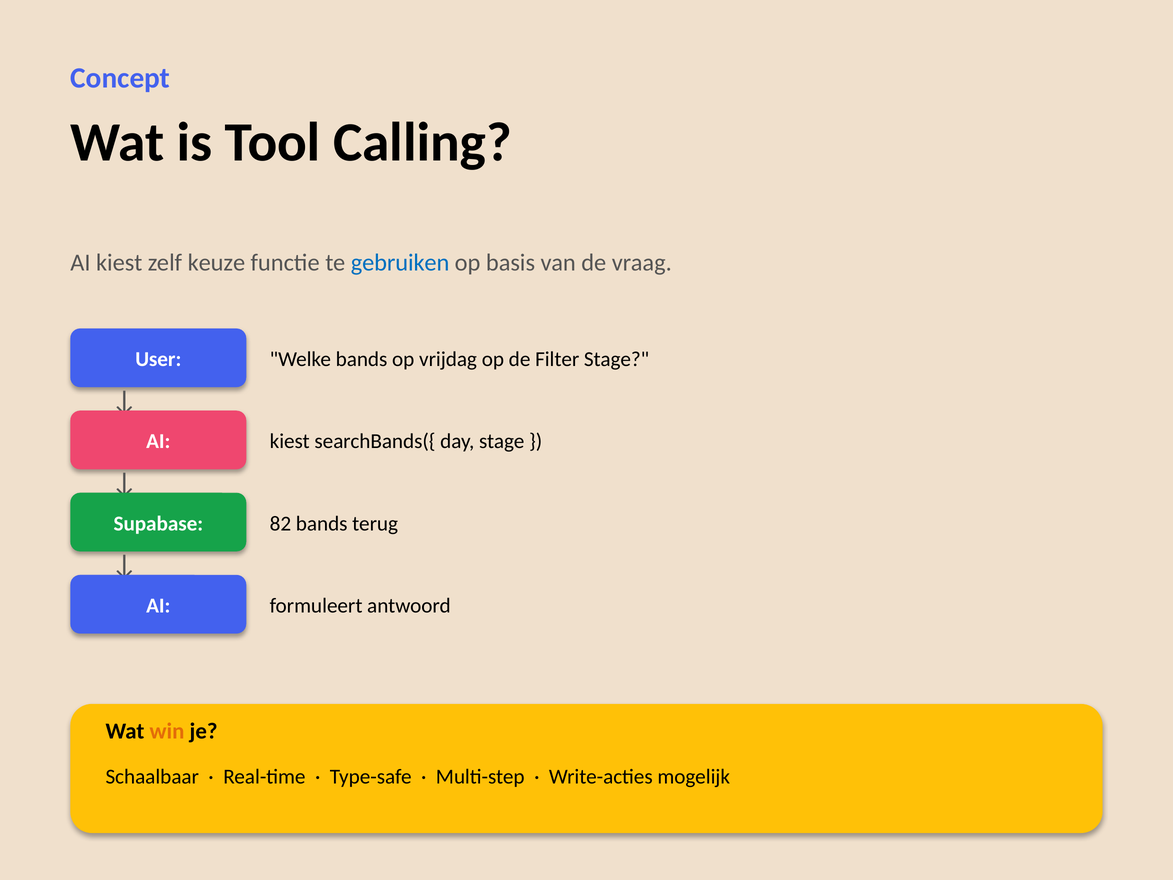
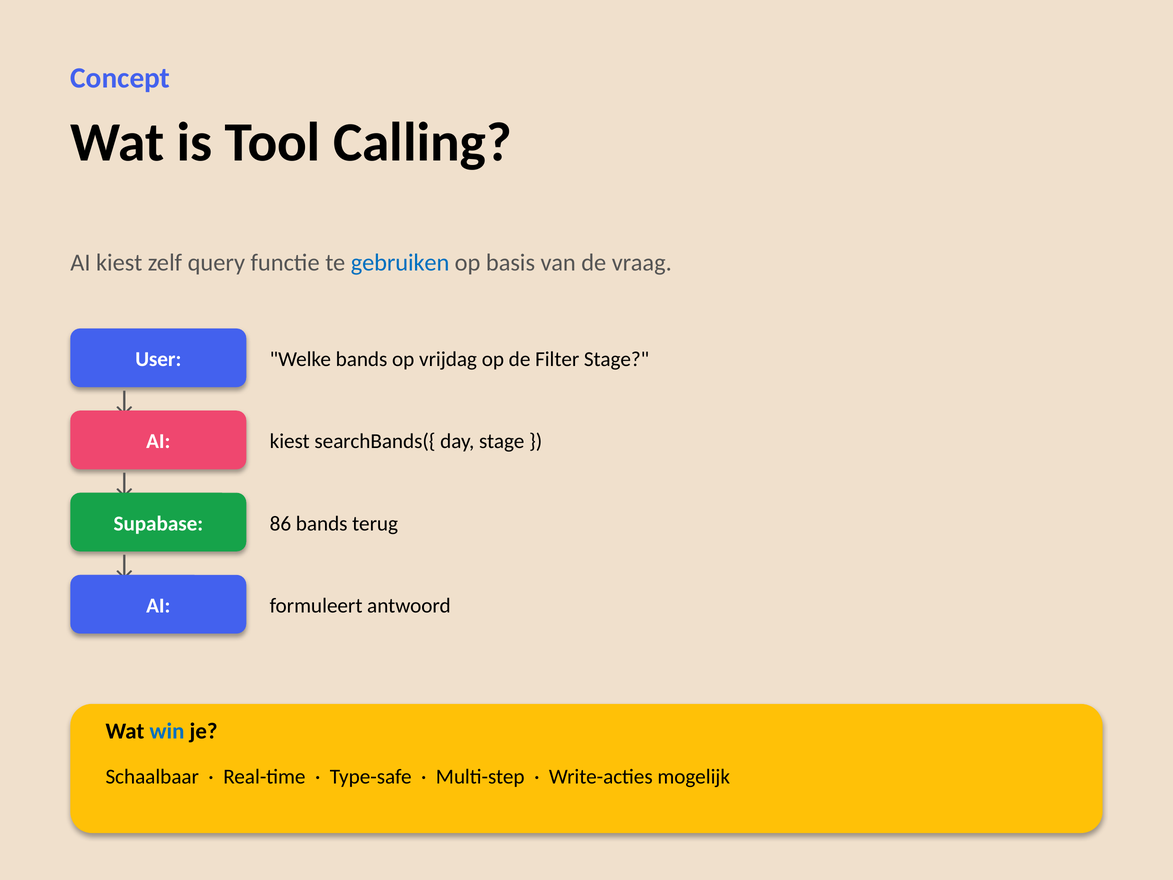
keuze: keuze -> query (216, 263)
82: 82 -> 86 (280, 523)
win colour: orange -> blue (167, 731)
